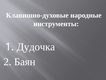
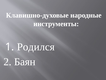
Дудочка: Дудочка -> Родился (36, 47)
